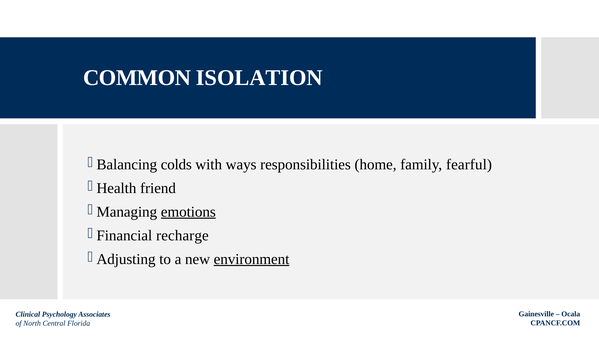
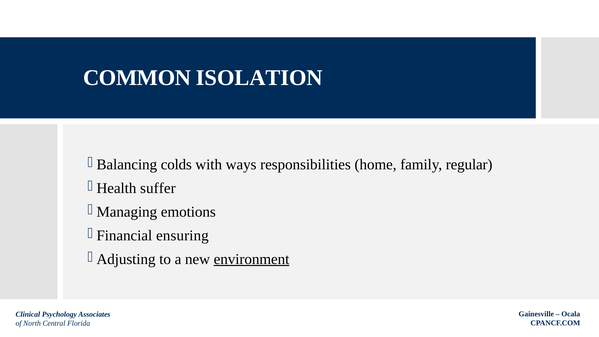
fearful: fearful -> regular (469, 164)
friend: friend -> suffer (158, 188)
emotions underline: present -> none (188, 212)
recharge: recharge -> ensuring (182, 235)
